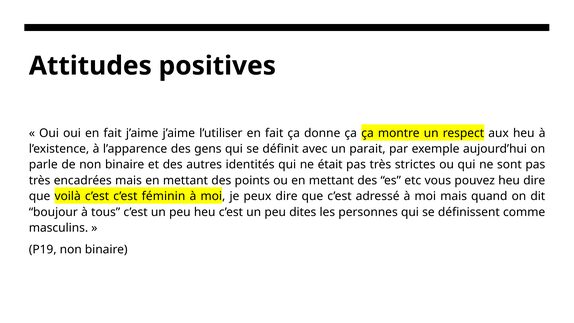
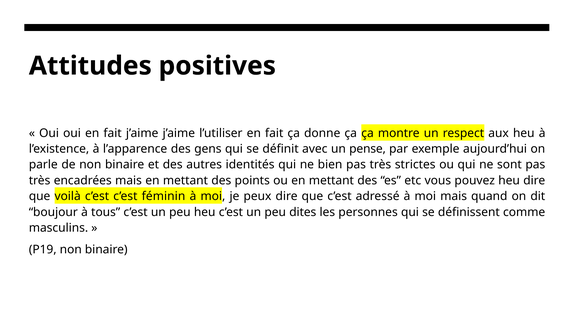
parait: parait -> pense (368, 149)
était: était -> bien (330, 165)
